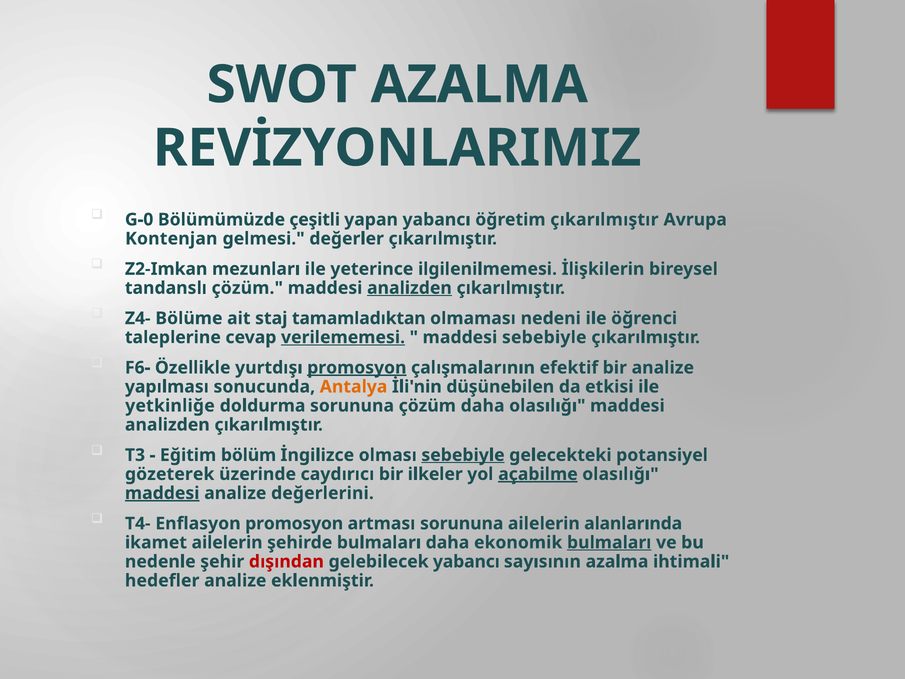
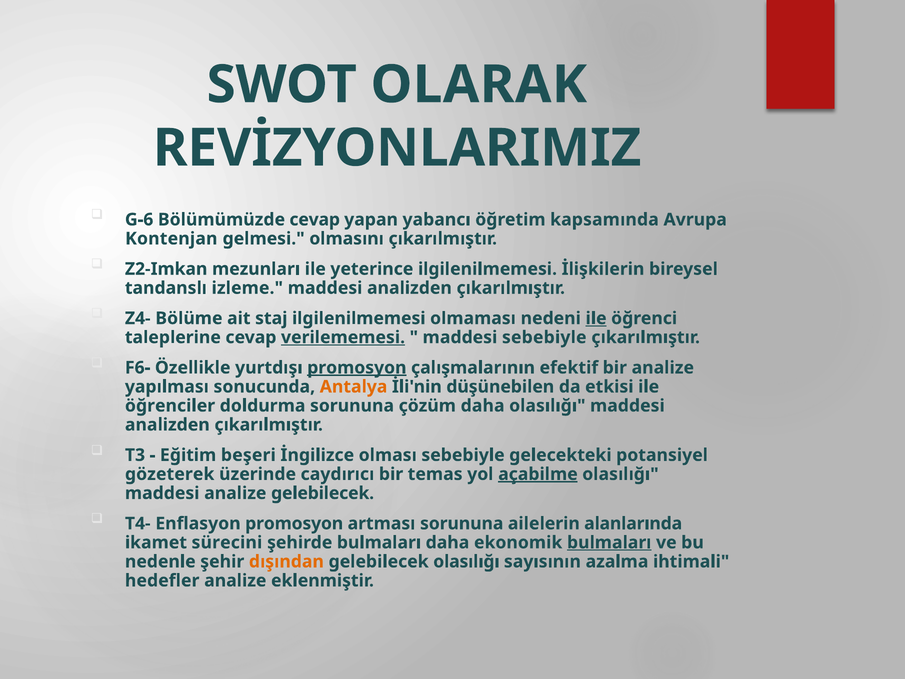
SWOT AZALMA: AZALMA -> OLARAK (479, 85)
G-0: G-0 -> G-6 (139, 220)
Bölümümüzde çeşitli: çeşitli -> cevap (315, 220)
öğretim çıkarılmıştır: çıkarılmıştır -> kapsamında (604, 220)
değerler: değerler -> olmasını (347, 239)
tandanslı çözüm: çözüm -> izleme (247, 288)
analizden underline: present -> none (409, 288)
staj tamamladıktan: tamamladıktan -> ilgilenilmemesi (359, 318)
ile underline: none -> present (596, 318)
yetkinliğe: yetkinliğe -> öğrenciler (170, 406)
bölüm: bölüm -> beşeri (248, 455)
sebebiyle underline: present -> none (463, 455)
ilkeler: ilkeler -> temas (435, 474)
maddesi underline: present -> none (162, 493)
analize değerlerini: değerlerini -> gelebilecek (323, 493)
ikamet ailelerin: ailelerin -> sürecini (227, 542)
dışından colour: red -> orange (286, 561)
gelebilecek yabancı: yabancı -> olasılığı (466, 561)
